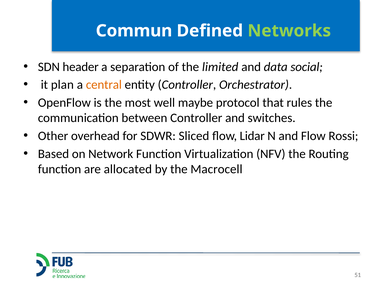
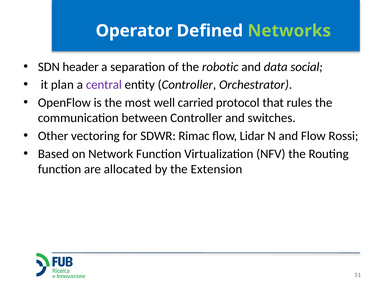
Commun: Commun -> Operator (134, 31)
limited: limited -> robotic (220, 67)
central colour: orange -> purple (104, 85)
maybe: maybe -> carried (196, 103)
overhead: overhead -> vectoring (95, 136)
Sliced: Sliced -> Rimac (194, 136)
Macrocell: Macrocell -> Extension (216, 169)
